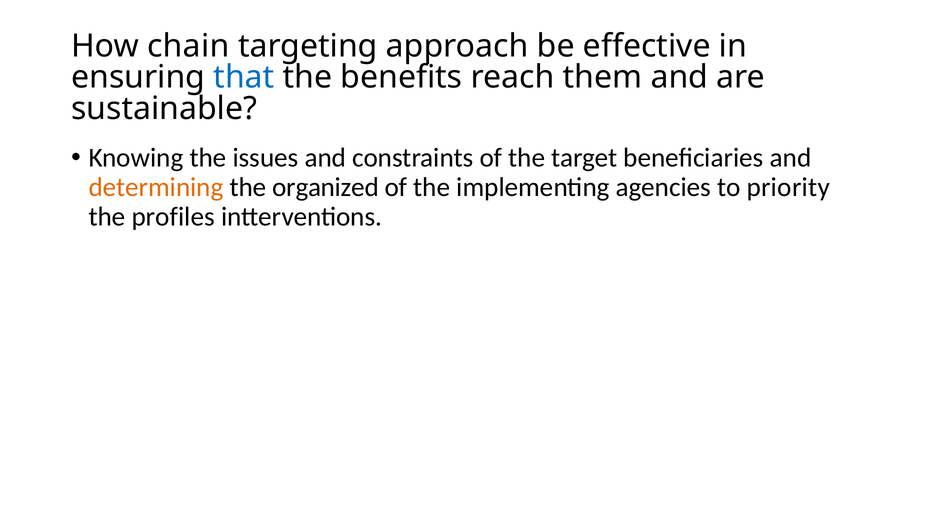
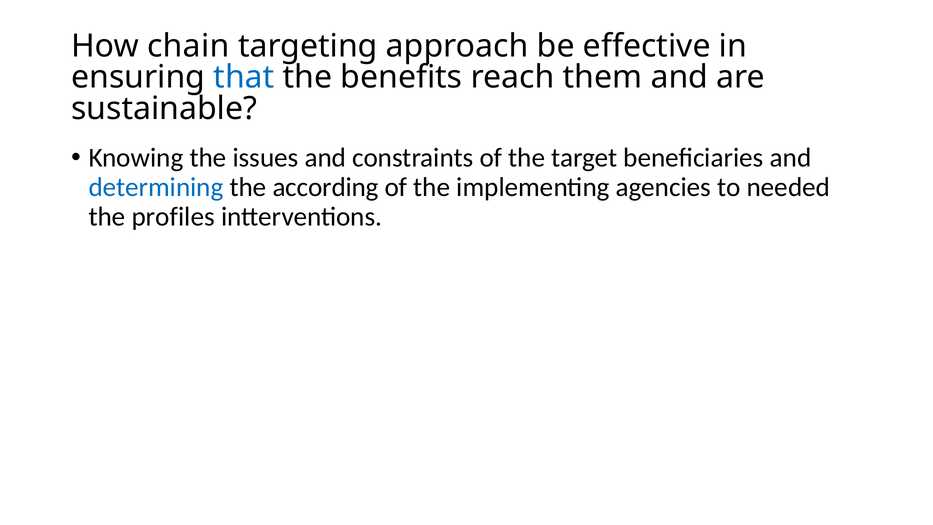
determining colour: orange -> blue (156, 187)
organized: organized -> according (326, 187)
priority: priority -> needed (788, 187)
